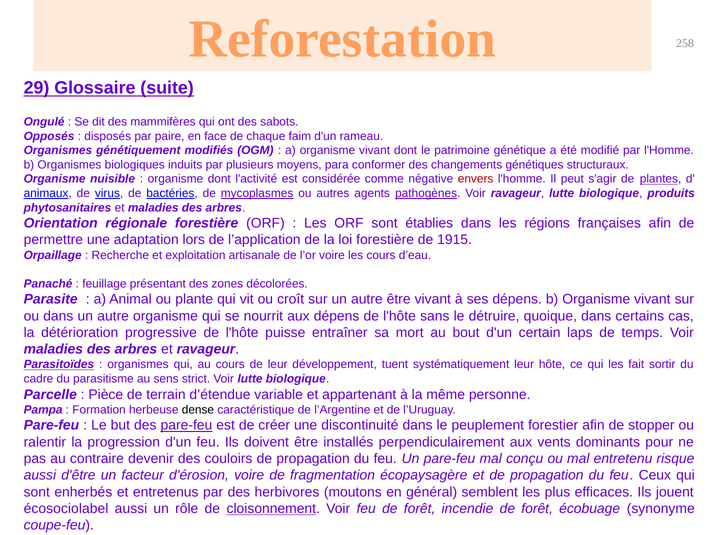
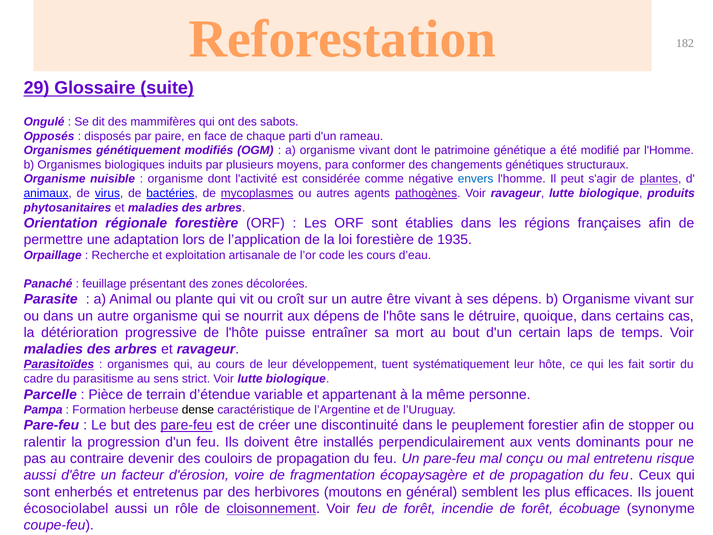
258: 258 -> 182 (685, 43)
faim: faim -> parti (300, 136)
envers colour: red -> blue (476, 179)
1915: 1915 -> 1935 (455, 240)
l’or voire: voire -> code (332, 255)
